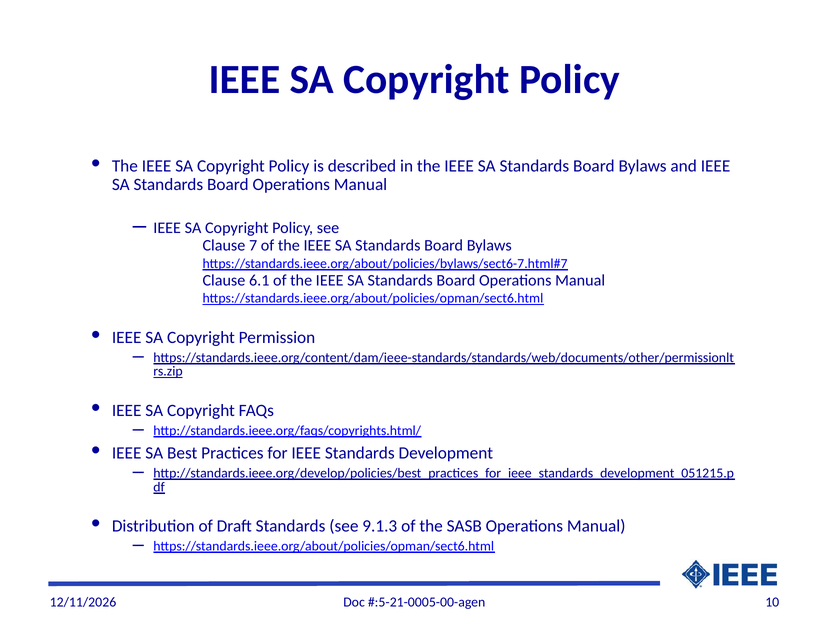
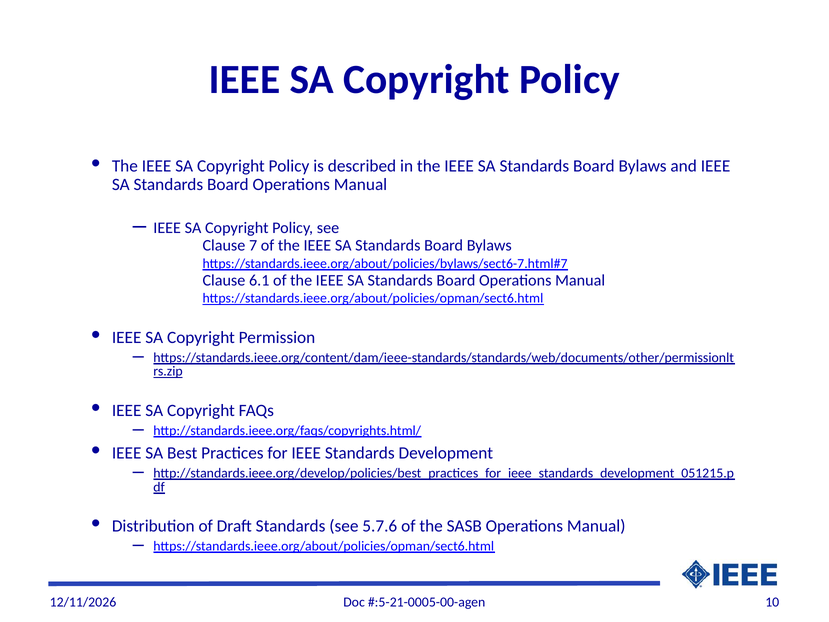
9.1.3: 9.1.3 -> 5.7.6 (380, 526)
